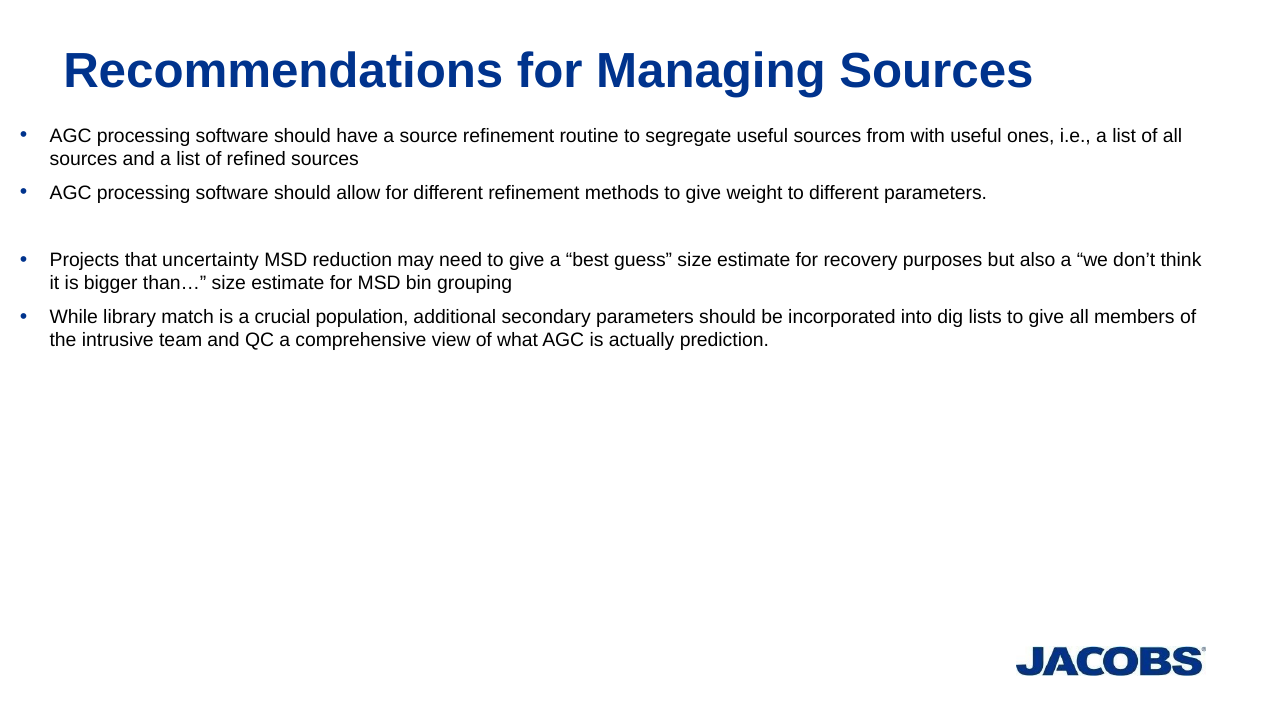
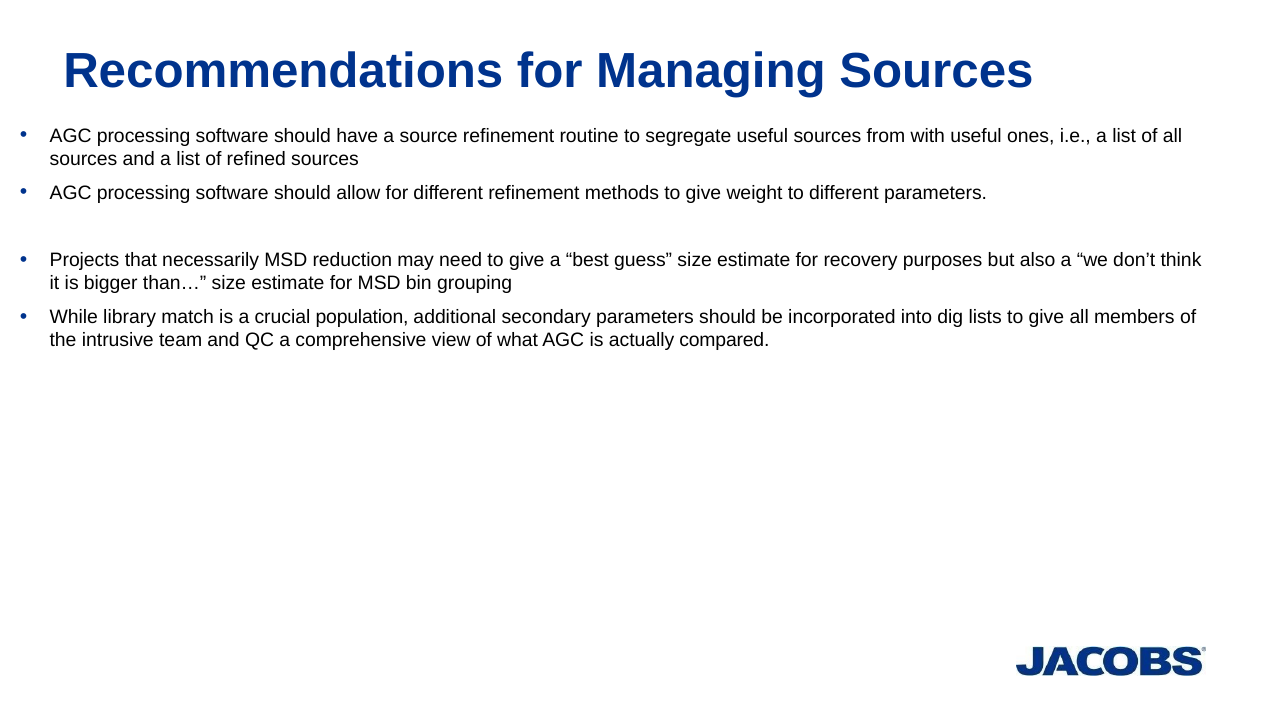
uncertainty: uncertainty -> necessarily (211, 260)
prediction: prediction -> compared (724, 340)
